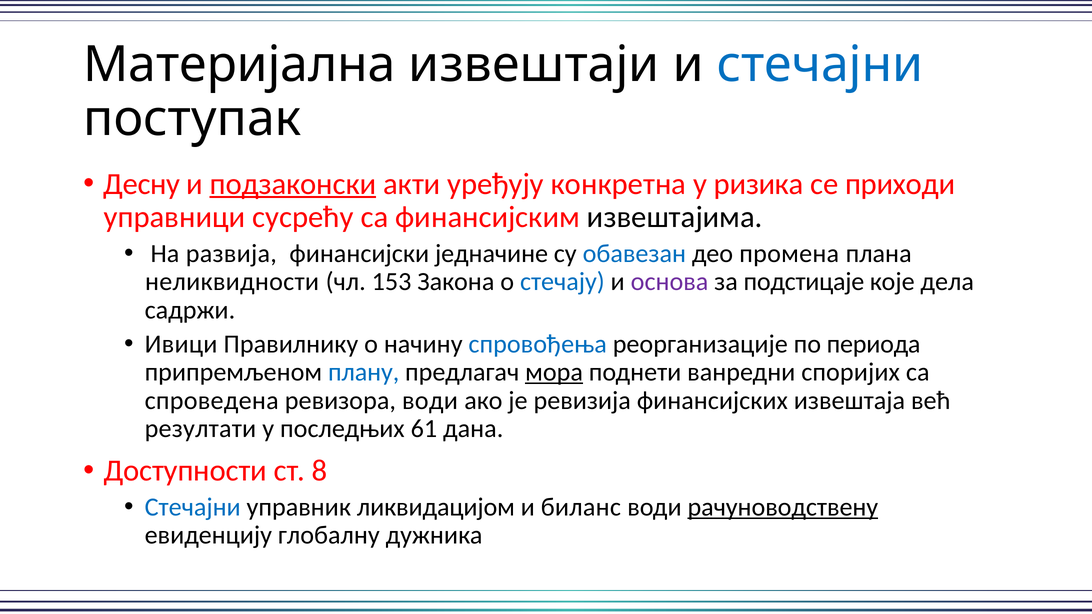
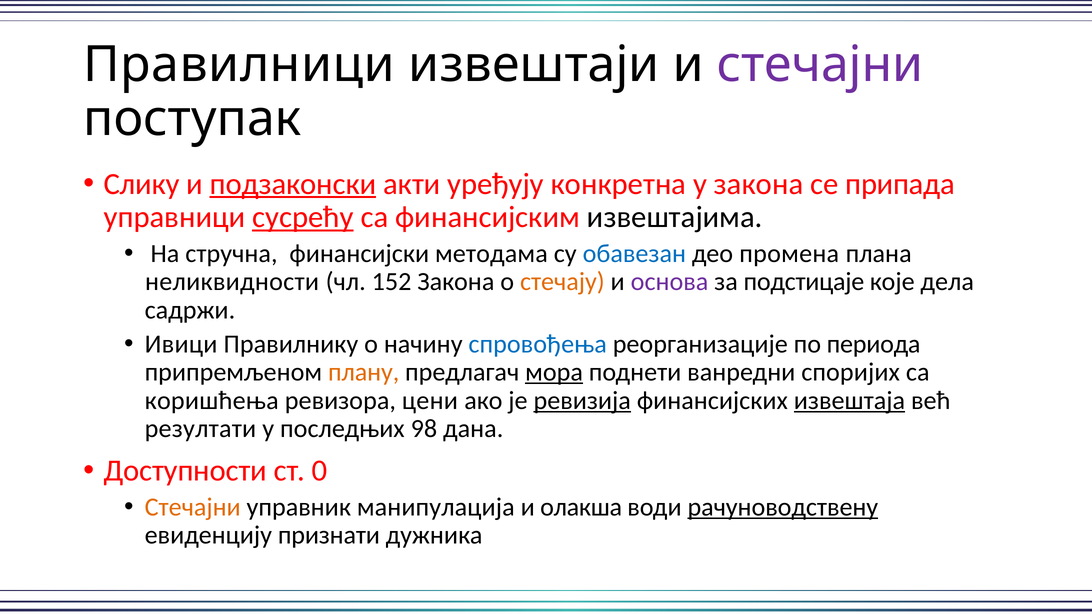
Материјална: Материјална -> Правилници (239, 65)
стечајни colour: blue -> purple (820, 65)
Десну: Десну -> Слику (142, 184)
у ризика: ризика -> закона (759, 184)
приходи: приходи -> припада (900, 184)
сусрећу underline: none -> present (303, 217)
развија: развија -> стручна (231, 254)
једначине: једначине -> методама (491, 254)
153: 153 -> 152 (392, 282)
стечају colour: blue -> orange (562, 282)
плану colour: blue -> orange (364, 372)
спроведена: спроведена -> коришћења (212, 401)
ревизора води: води -> цени (430, 401)
ревизија underline: none -> present (582, 401)
извештаја underline: none -> present (849, 401)
61: 61 -> 98 (424, 429)
8: 8 -> 0 (320, 471)
Стечајни colour: blue -> orange (193, 507)
ликвидацијом: ликвидацијом -> манипулација (436, 507)
биланс: биланс -> олакша (581, 507)
глобалну: глобалну -> признати (329, 536)
